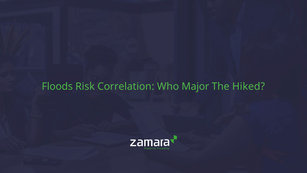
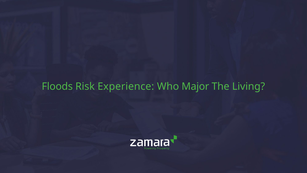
Correlation: Correlation -> Experience (126, 86)
Hiked: Hiked -> Living (249, 86)
